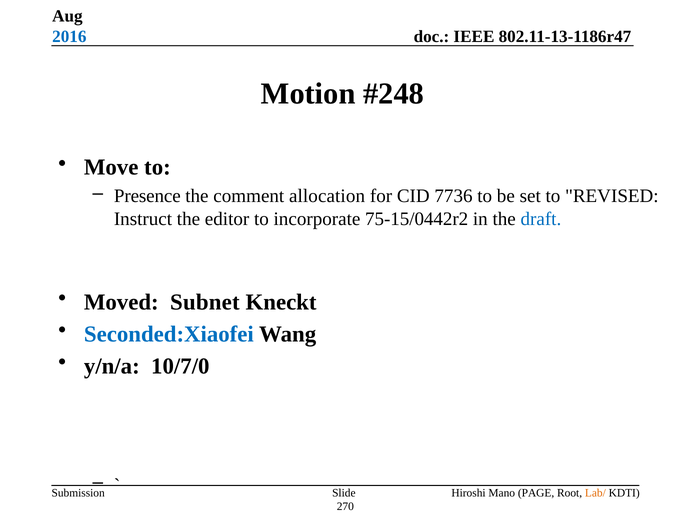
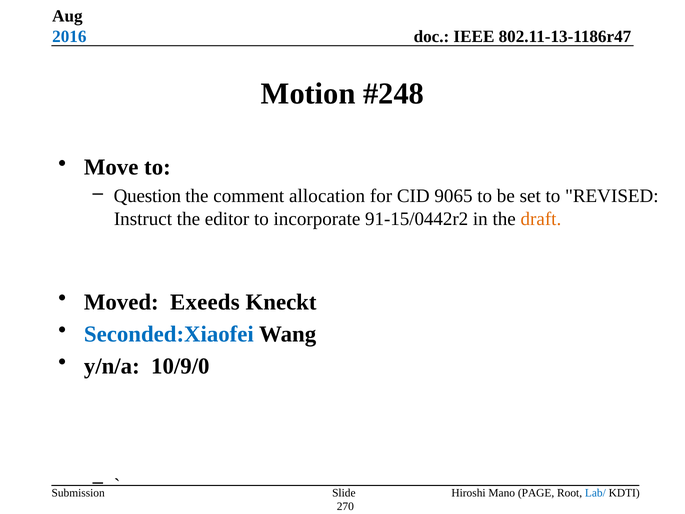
Presence: Presence -> Question (147, 196)
7736: 7736 -> 9065 (454, 196)
75-15/0442r2: 75-15/0442r2 -> 91-15/0442r2 (417, 219)
draft colour: blue -> orange (541, 219)
Subnet: Subnet -> Exeeds (205, 302)
10/7/0: 10/7/0 -> 10/9/0 (180, 366)
Lab/ colour: orange -> blue (595, 493)
